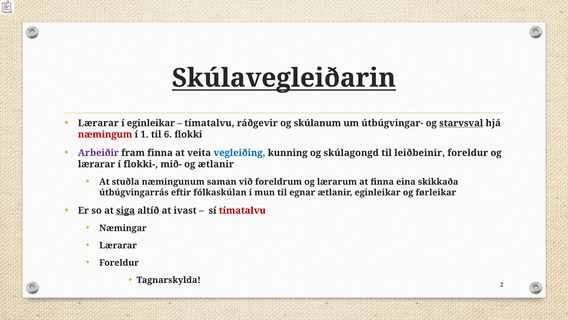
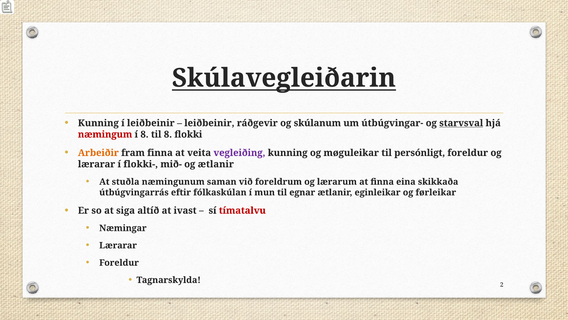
Lærarar: Lærarar -> Kunning (98, 123)
í eginleikar: eginleikar -> leiðbeinir (151, 123)
tímatalvu: tímatalvu -> leiðbeinir (209, 123)
í 1: 1 -> 8 (144, 134)
til 6: 6 -> 8 (168, 134)
Arbeiðir colour: purple -> orange (98, 153)
vegleiðing colour: blue -> purple (239, 153)
skúlagongd: skúlagongd -> møguleikar (351, 153)
leiðbeinir: leiðbeinir -> persónligt (420, 153)
siga underline: present -> none (126, 210)
